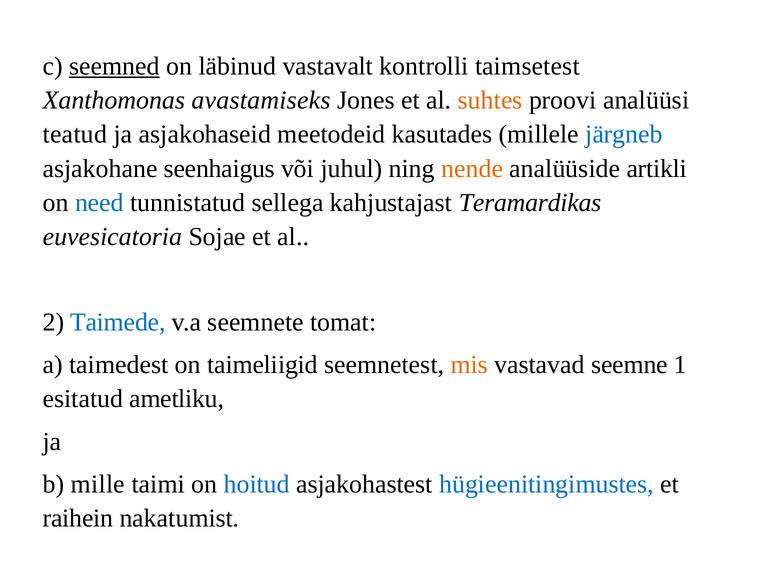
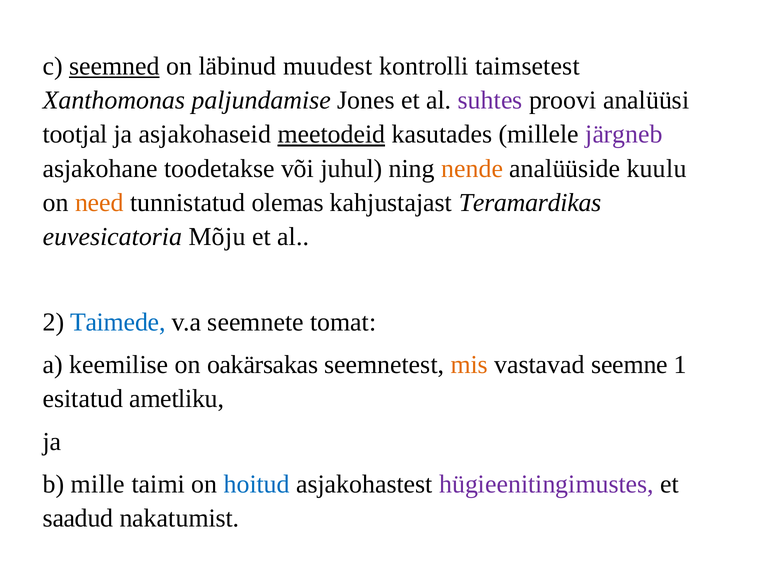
vastavalt: vastavalt -> muudest (328, 66)
avastamiseks: avastamiseks -> paljundamise (261, 100)
suhtes colour: orange -> purple (490, 100)
teatud: teatud -> tootjal (75, 135)
meetodeid underline: none -> present (331, 135)
järgneb colour: blue -> purple (624, 135)
seenhaigus: seenhaigus -> toodetakse (219, 169)
artikli: artikli -> kuulu (657, 169)
need colour: blue -> orange (99, 203)
sellega: sellega -> olemas (288, 203)
Sojae: Sojae -> Mõju (217, 237)
taimedest: taimedest -> keemilise (119, 365)
taimeliigid: taimeliigid -> oakärsakas (263, 365)
hügieenitingimustes colour: blue -> purple (547, 485)
raihein: raihein -> saadud (78, 519)
